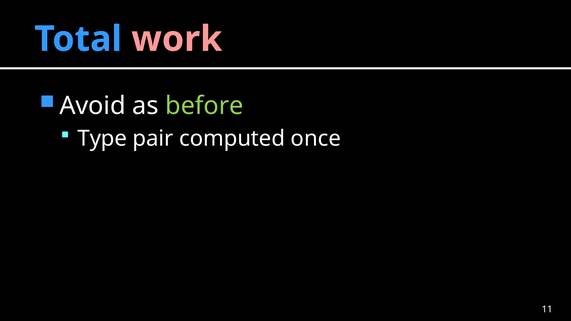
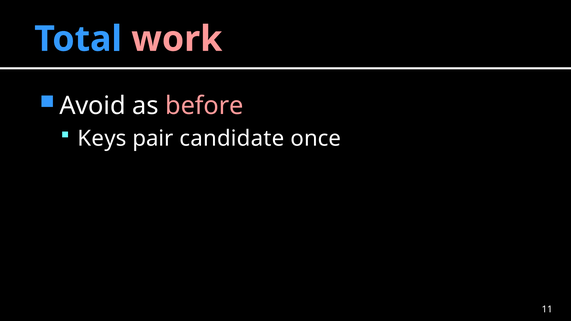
before colour: light green -> pink (204, 106)
Type: Type -> Keys (102, 139)
computed: computed -> candidate (232, 139)
